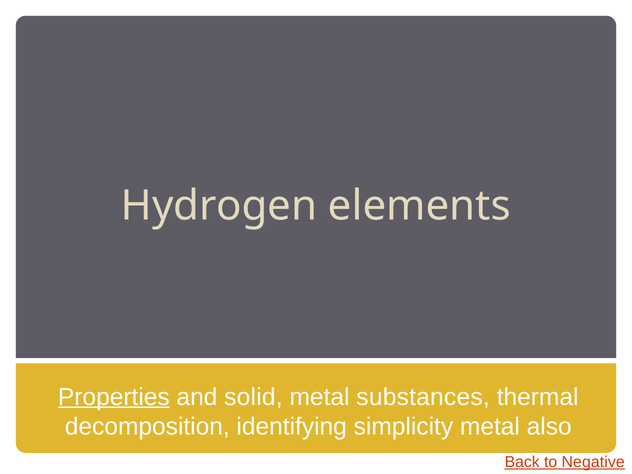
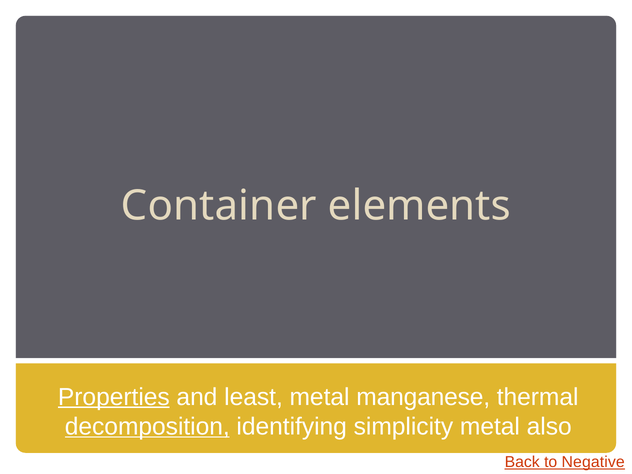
Hydrogen: Hydrogen -> Container (219, 206)
solid: solid -> least (254, 397)
substances: substances -> manganese (423, 397)
decomposition underline: none -> present (147, 426)
